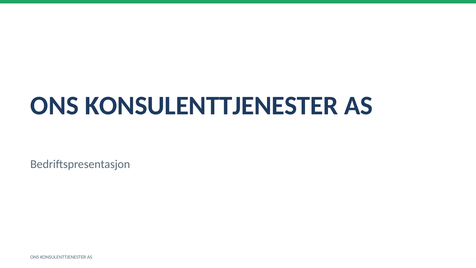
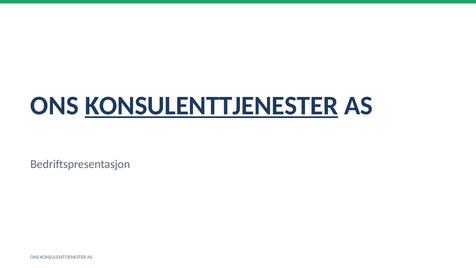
KONSULENTTJENESTER underline: none -> present (211, 106)
